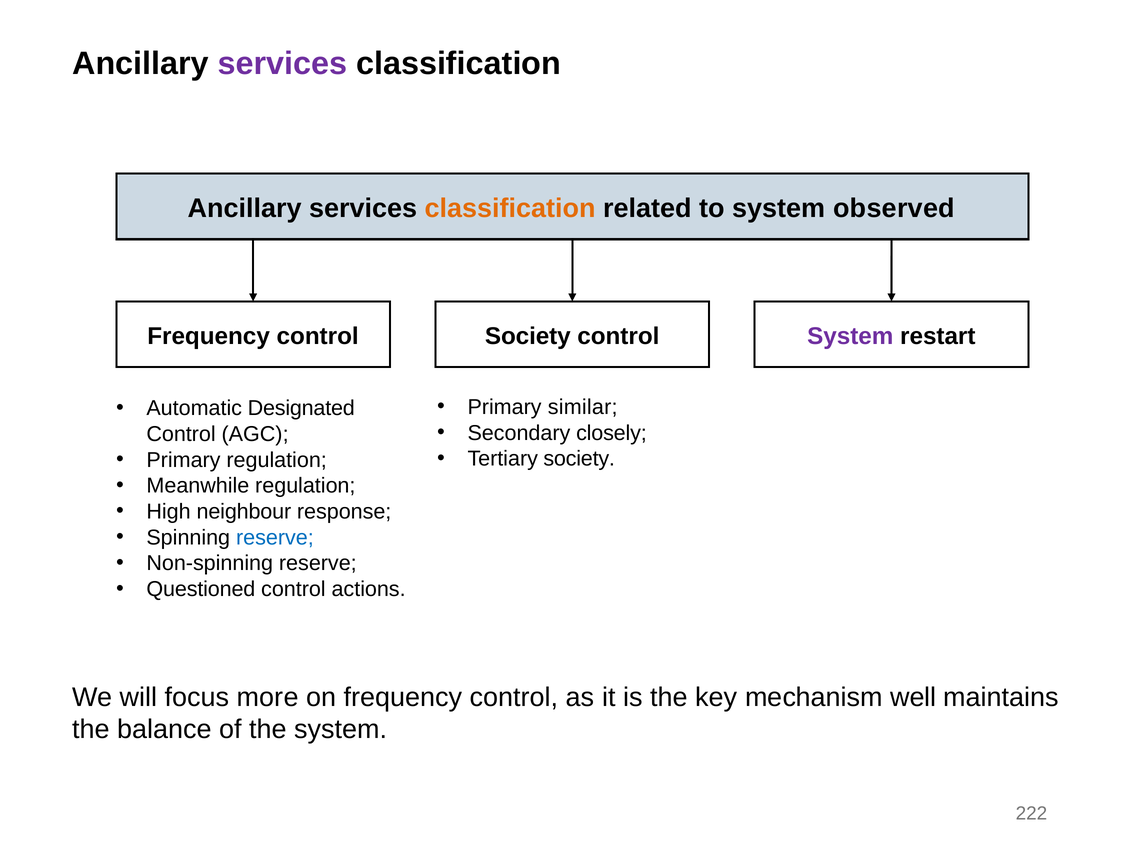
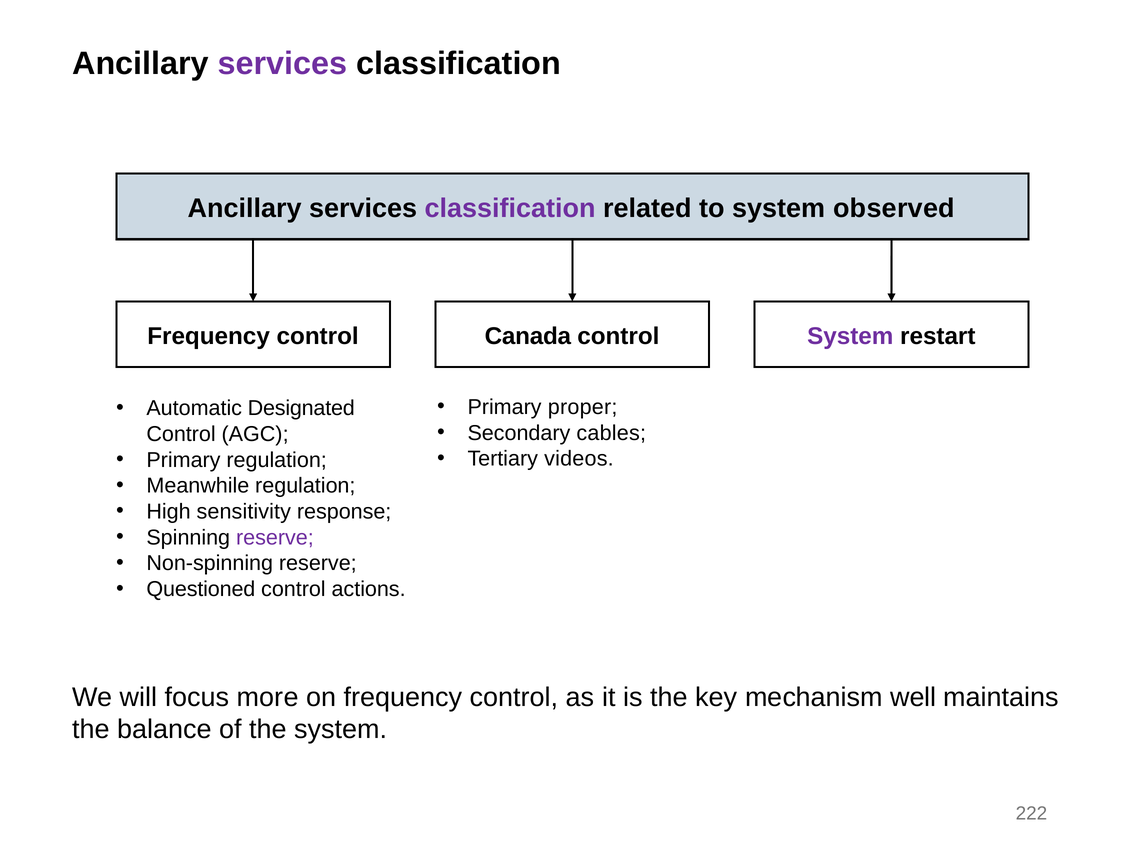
classification colour: orange -> purple (510, 208)
control Society: Society -> Canada (528, 336)
similar: similar -> proper (583, 407)
closely: closely -> cables (611, 433)
Tertiary society: society -> videos (579, 459)
neighbour: neighbour -> sensitivity (244, 512)
reserve colour: blue -> purple (275, 538)
